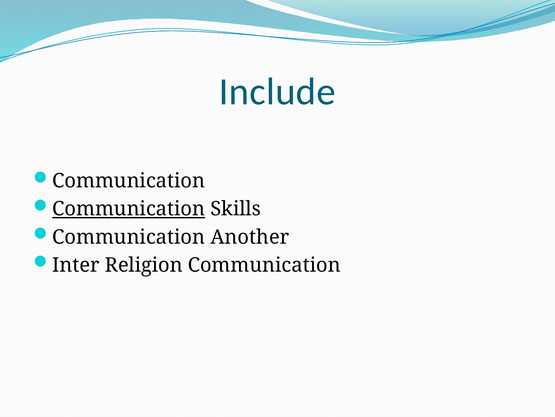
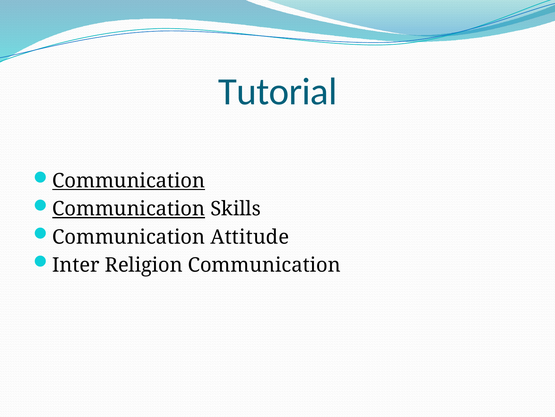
Include: Include -> Tutorial (278, 92)
Communication underline: none -> present (129, 181)
Another: Another -> Attitude (250, 237)
